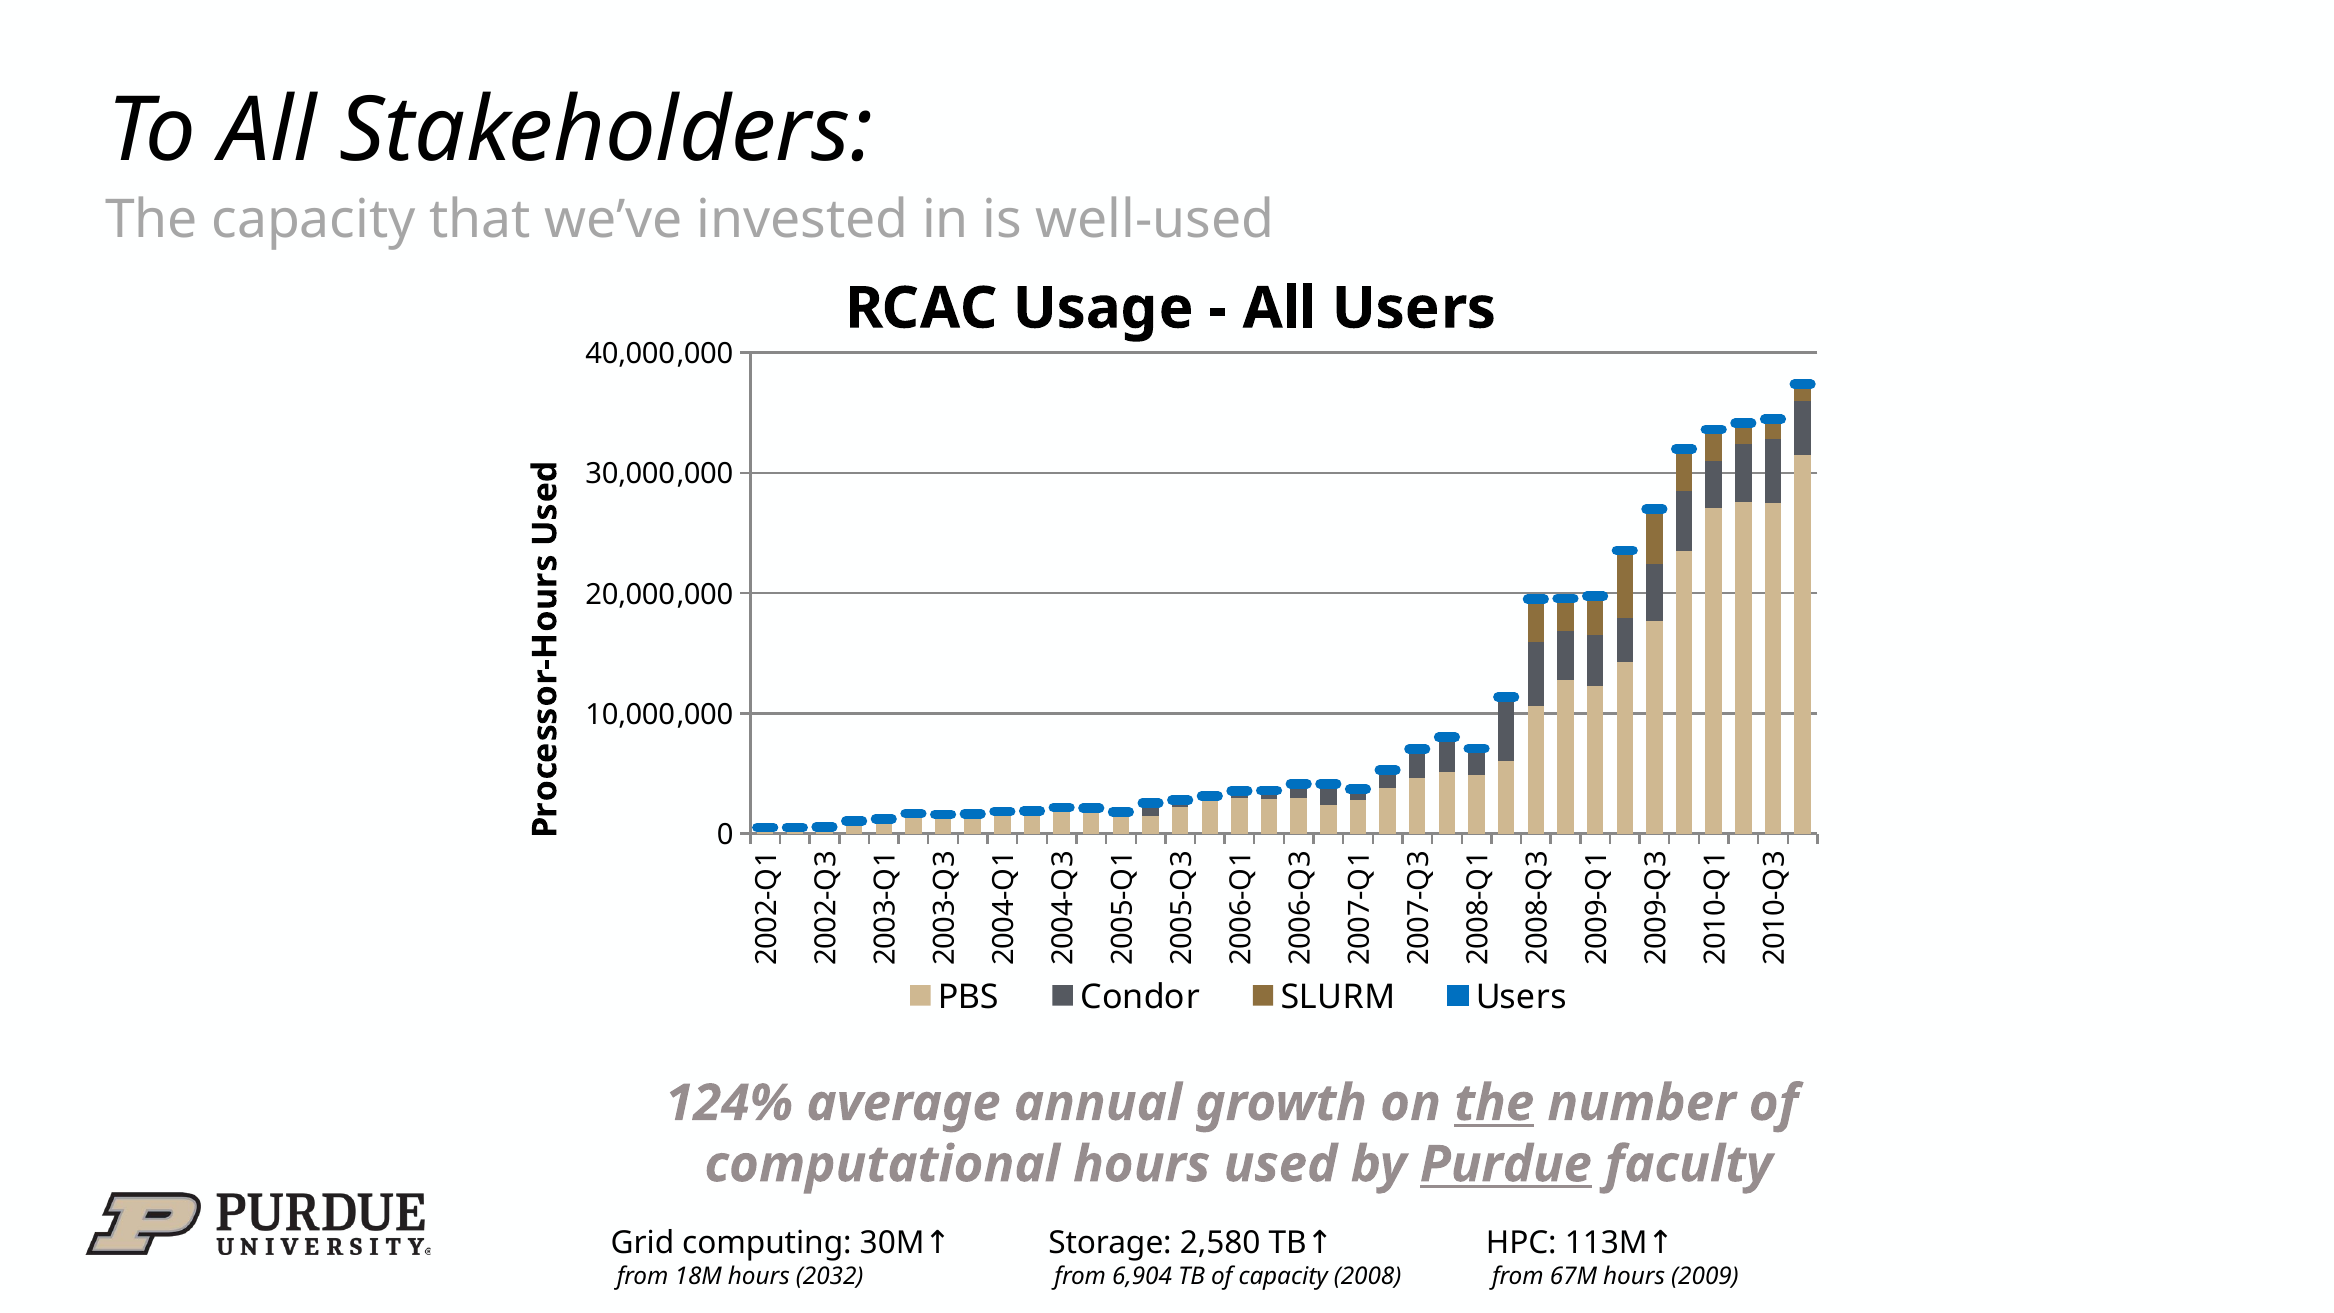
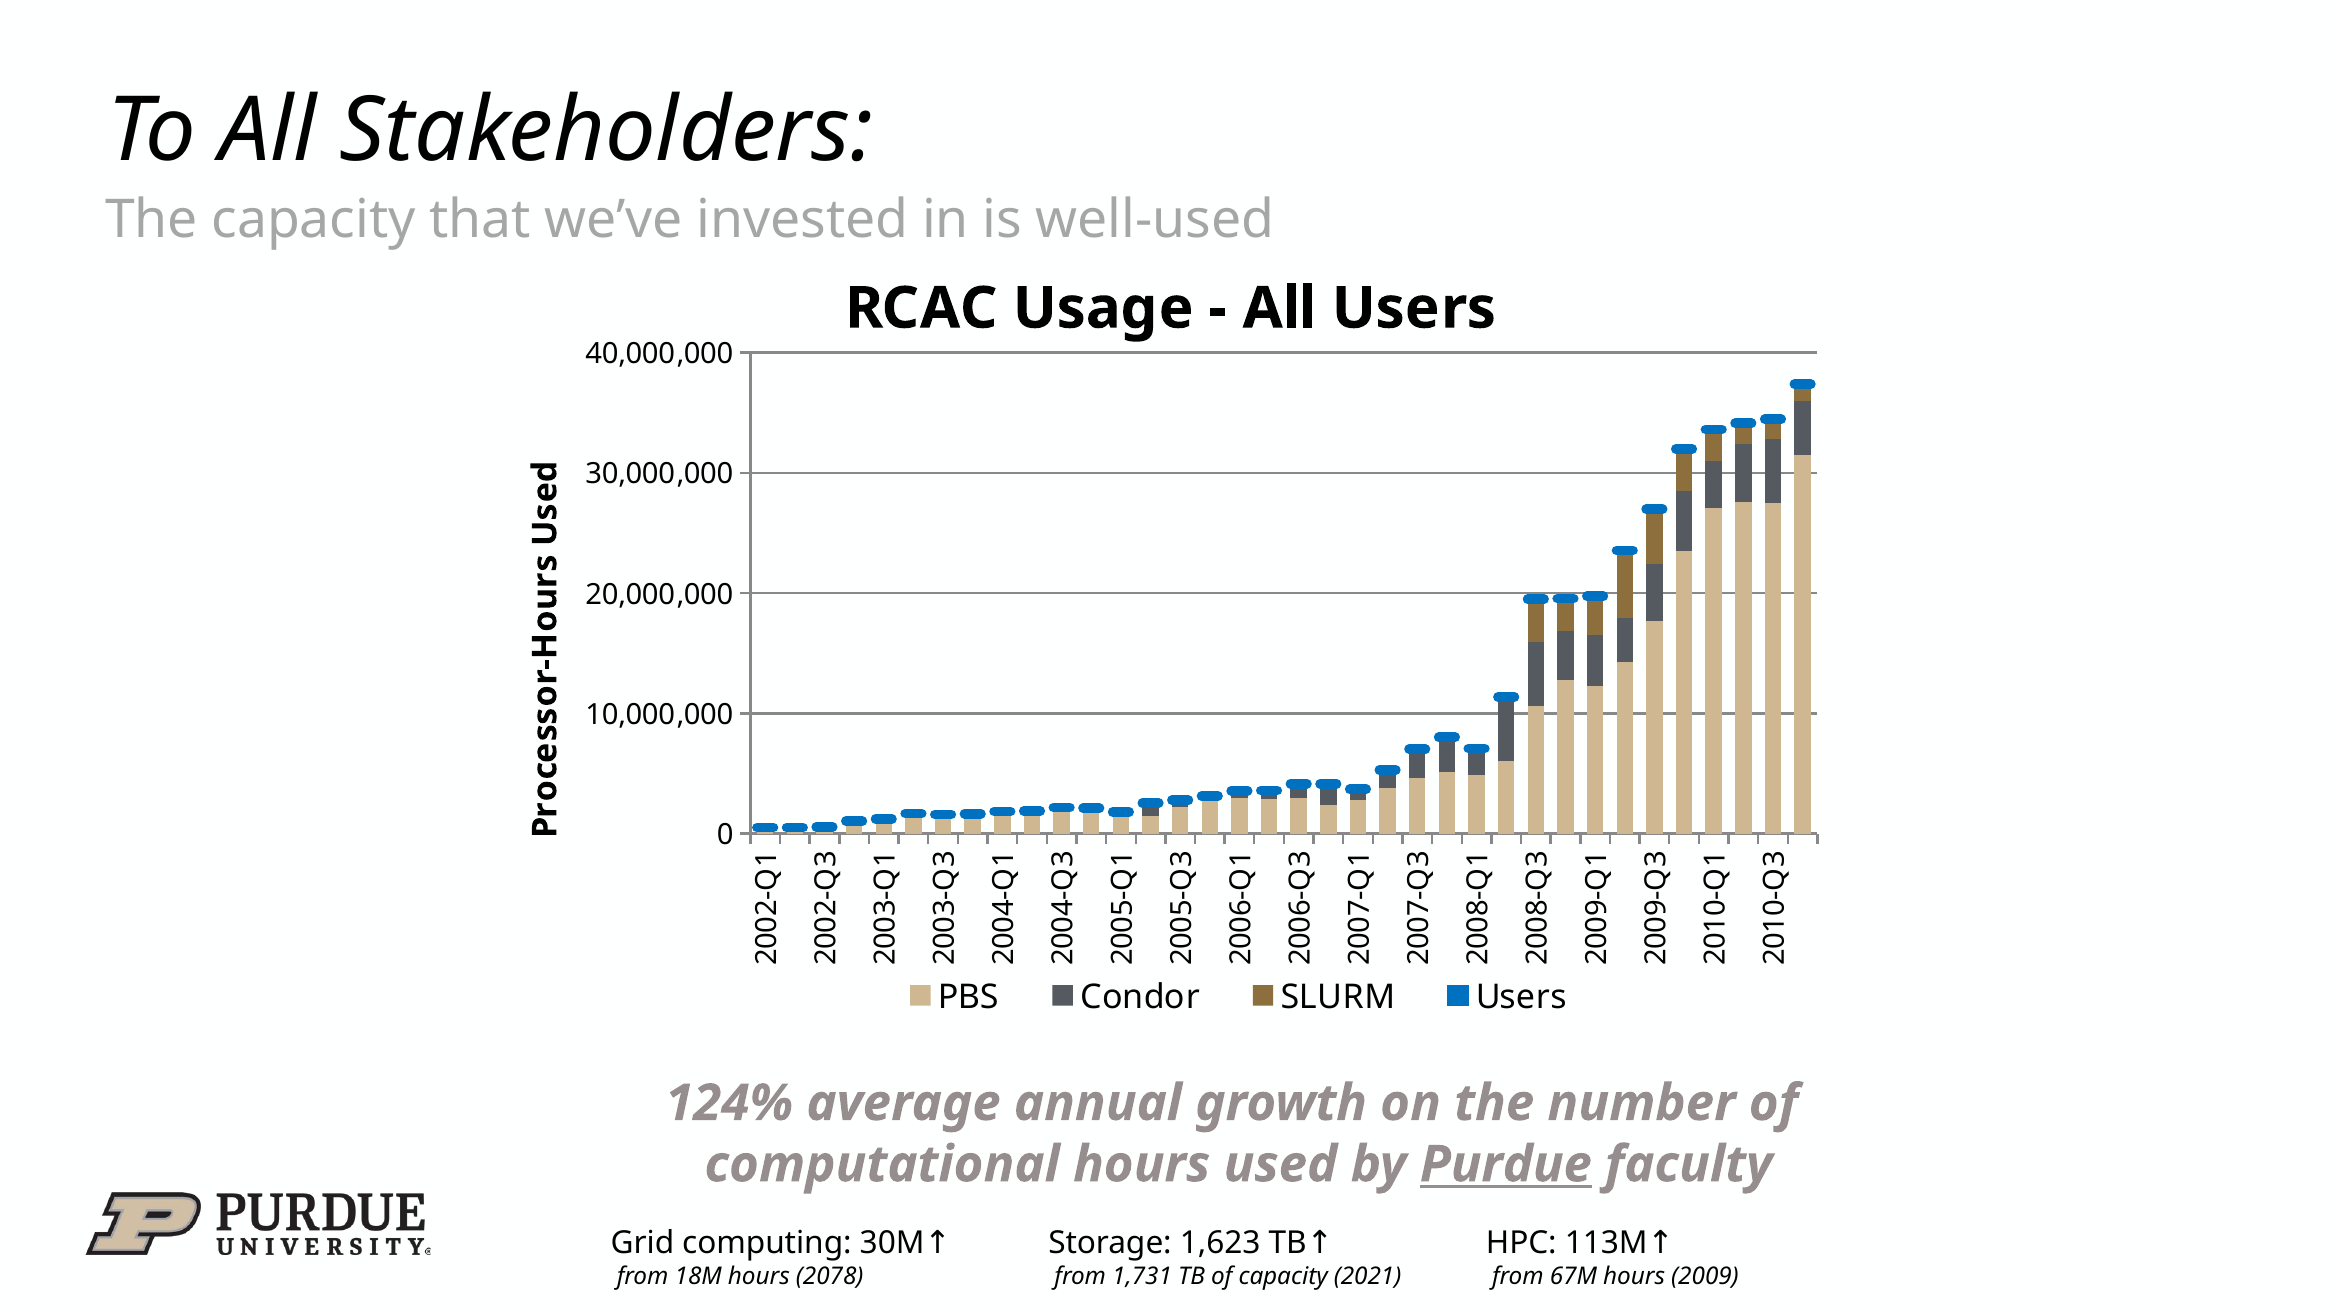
the underline: present -> none (1494, 1103)
2,580: 2,580 -> 1,623 (1220, 1243)
2032: 2032 -> 2078 (830, 1276)
6,904: 6,904 -> 1,731 (1142, 1276)
2008: 2008 -> 2021 (1368, 1276)
